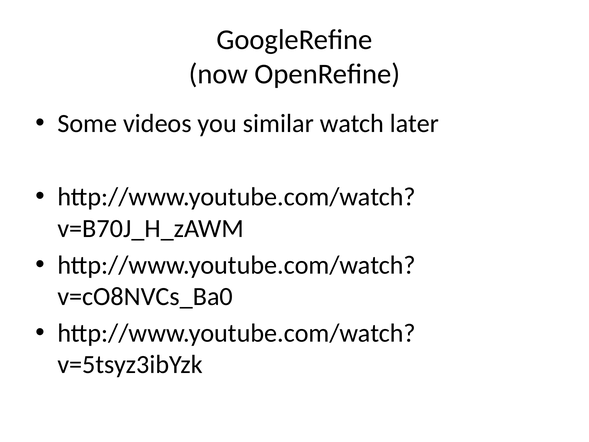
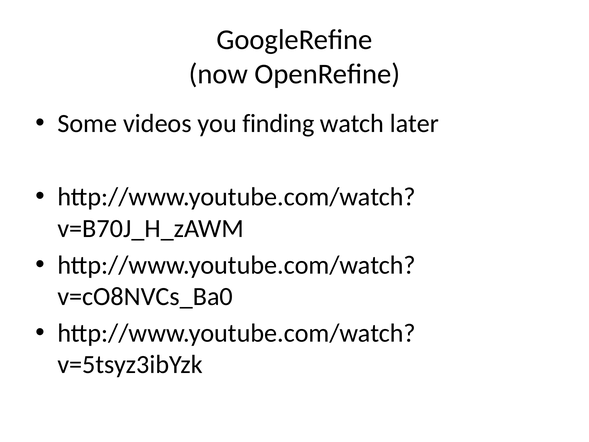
similar: similar -> finding (278, 124)
